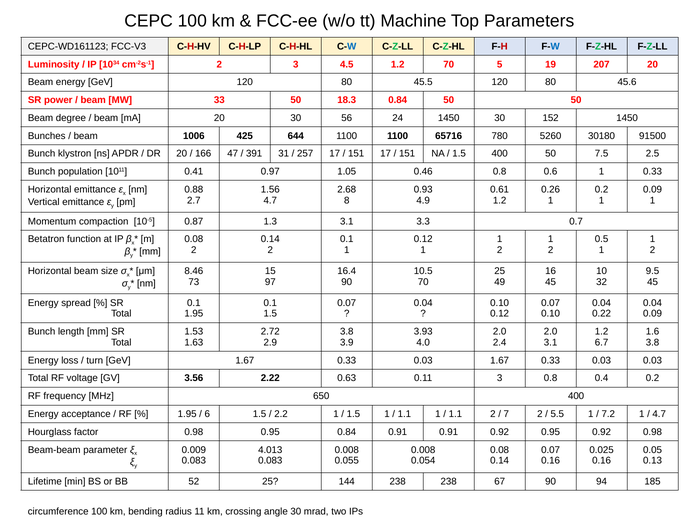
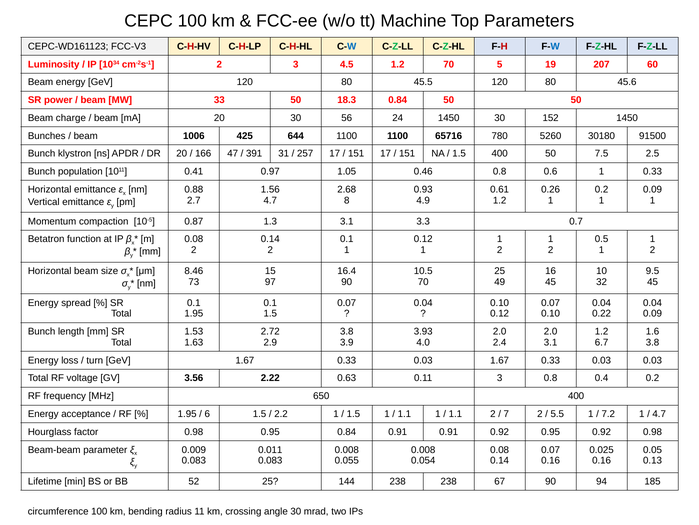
207 20: 20 -> 60 (653, 64)
degree: degree -> charge (71, 118)
4.013: 4.013 -> 0.011 (270, 449)
